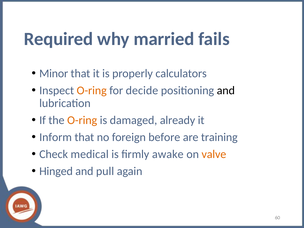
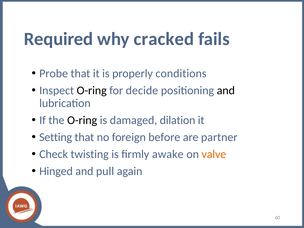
married: married -> cracked (164, 39)
Minor: Minor -> Probe (54, 73)
calculators: calculators -> conditions (181, 73)
O-ring colour: orange -> black (92, 90)
O-ring colour: orange -> black (82, 120)
already: already -> dilation (178, 120)
Inform: Inform -> Setting (56, 137)
training: training -> partner (219, 137)
medical: medical -> twisting (90, 154)
